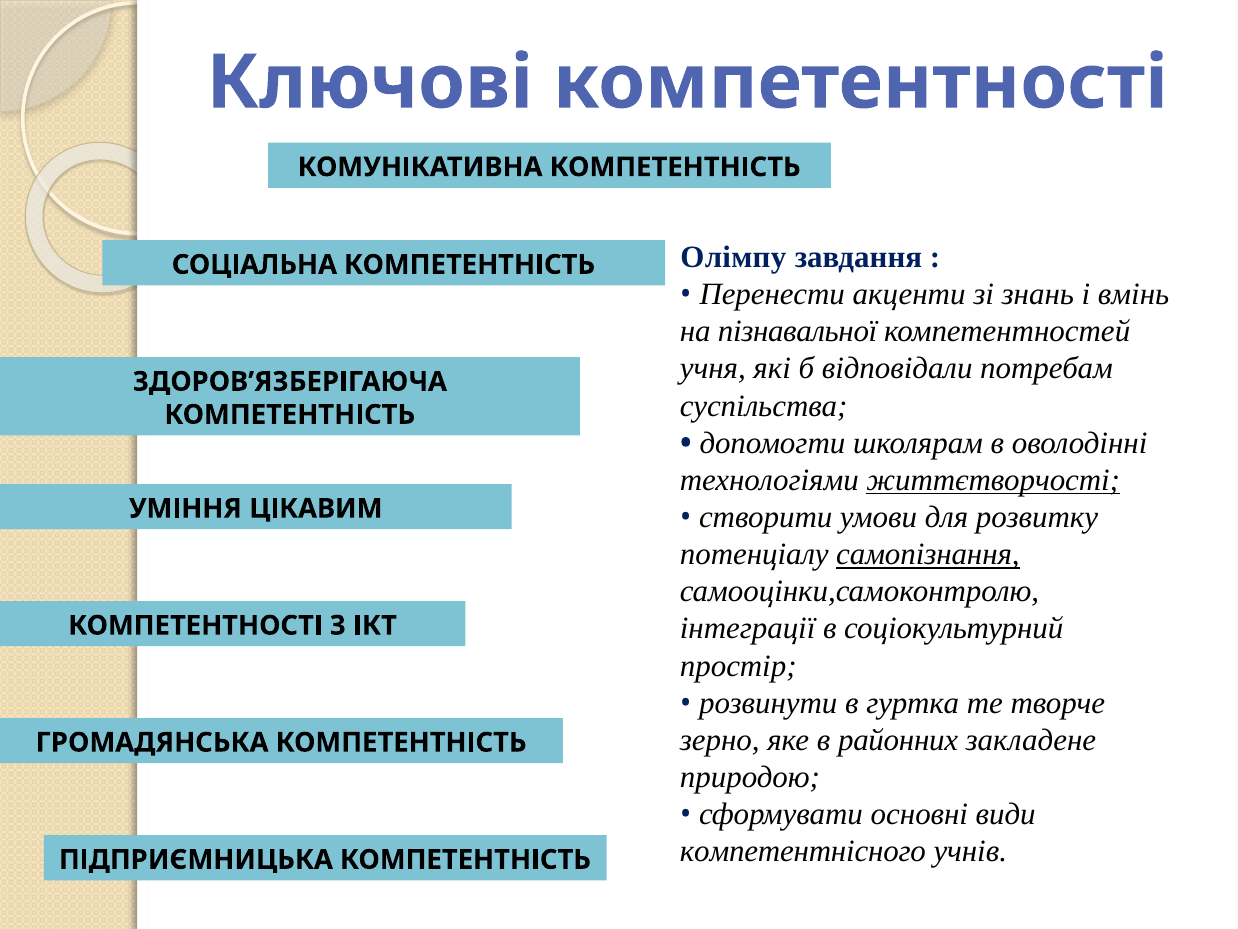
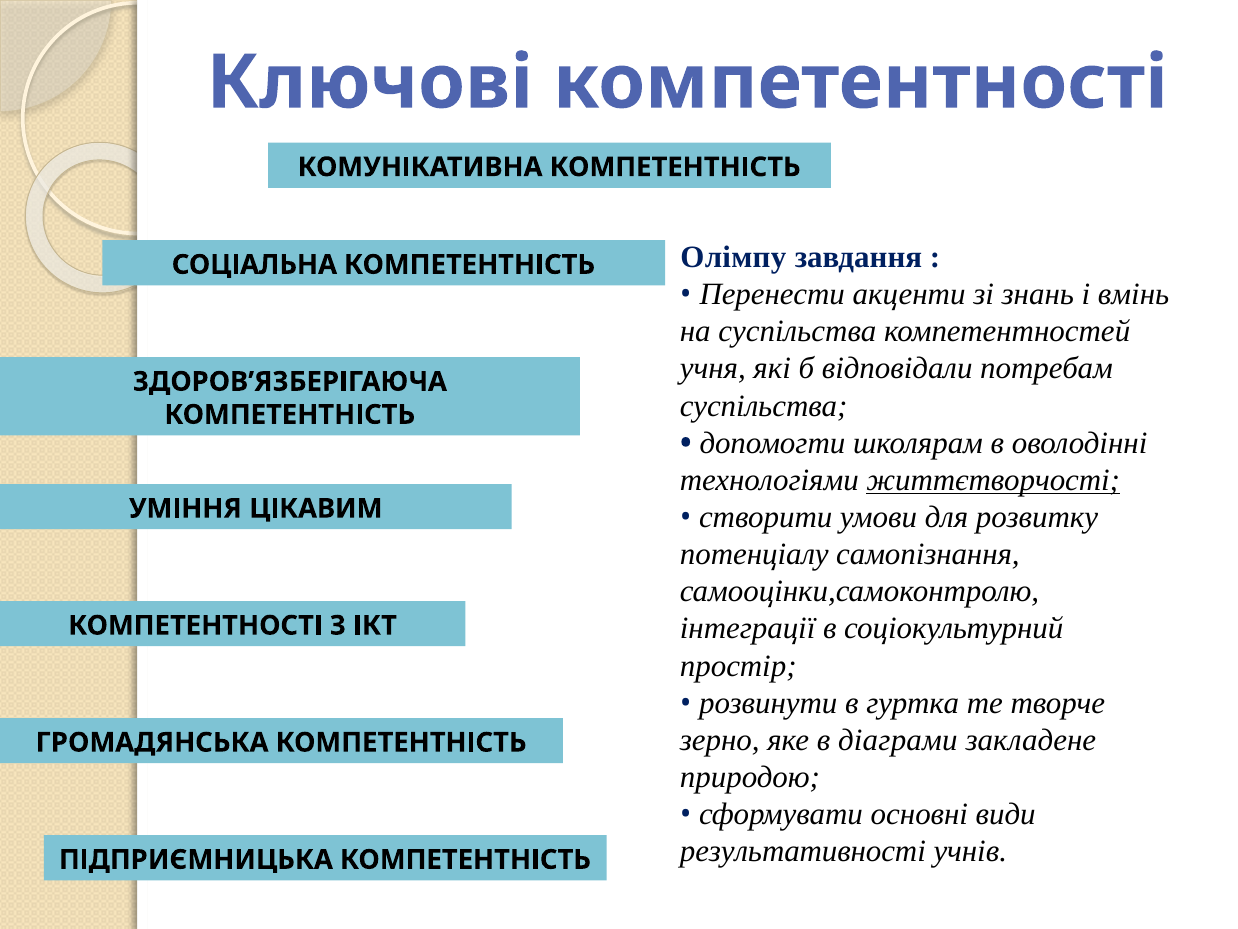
на пізнавальної: пізнавальної -> суспільства (797, 331)
самопізнання underline: present -> none (928, 554)
районних: районних -> діаграми (898, 740)
компетентнісного: компетентнісного -> результативності (803, 851)
